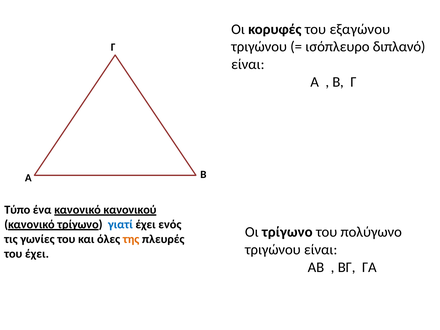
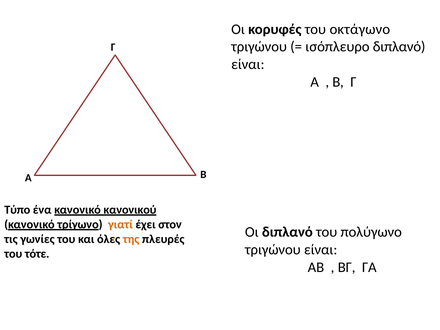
εξαγώνου: εξαγώνου -> οκτάγωνο (360, 29)
γιατί colour: blue -> orange (120, 224)
ενός: ενός -> στον (170, 224)
Οι τρίγωνο: τρίγωνο -> διπλανό (287, 232)
του έχει: έχει -> τότε (37, 254)
